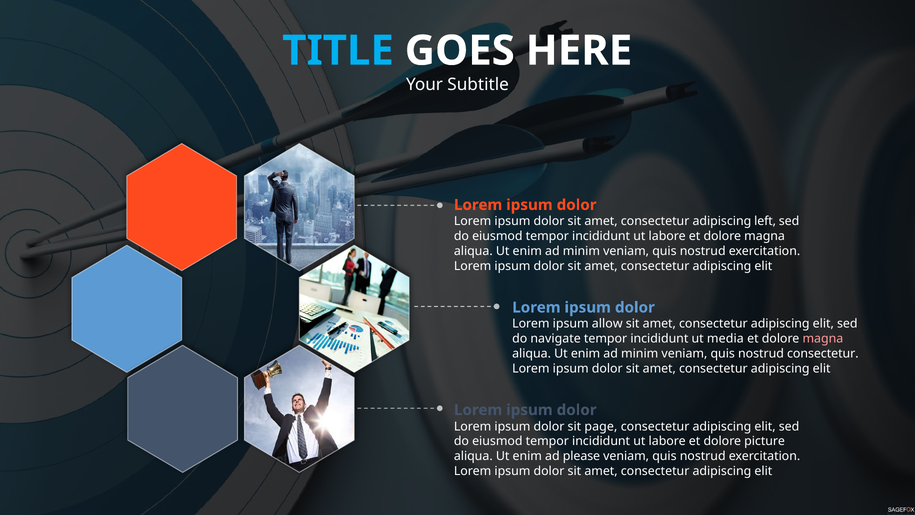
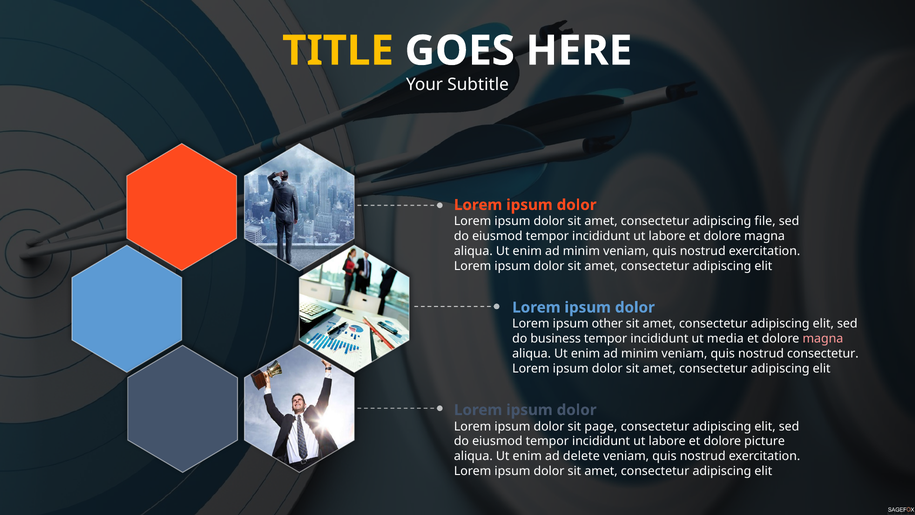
TITLE colour: light blue -> yellow (338, 51)
left: left -> file (765, 221)
allow: allow -> other (607, 324)
navigate: navigate -> business (556, 339)
please: please -> delete (581, 456)
